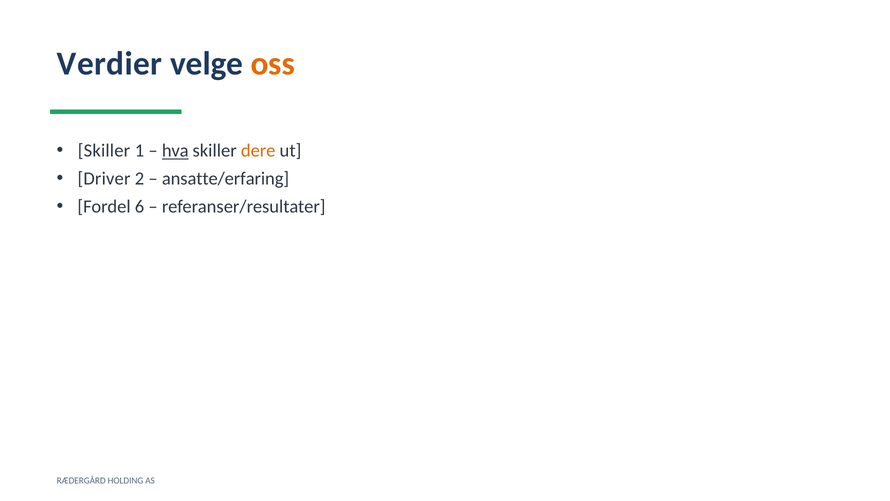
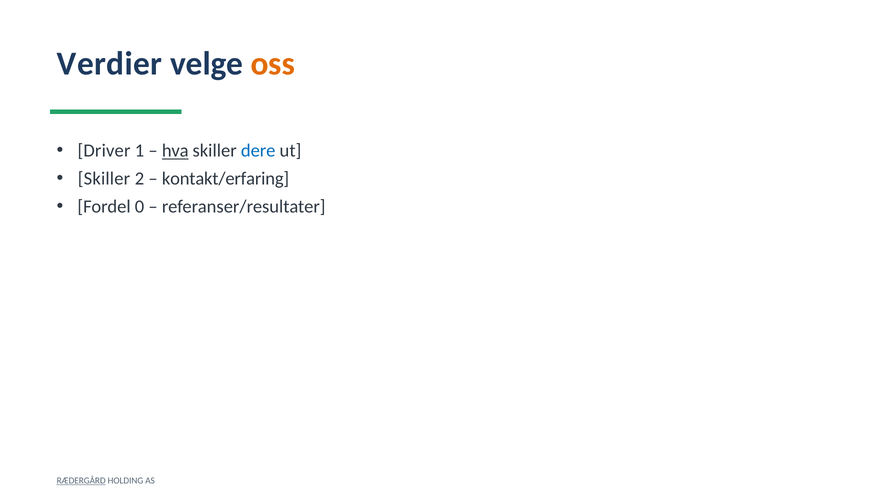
Skiller: Skiller -> Driver (104, 151)
dere colour: orange -> blue (258, 151)
Driver: Driver -> Skiller (104, 179)
ansatte/erfaring: ansatte/erfaring -> kontakt/erfaring (226, 179)
6: 6 -> 0 (140, 206)
RÆDERGÅRD underline: none -> present (81, 480)
